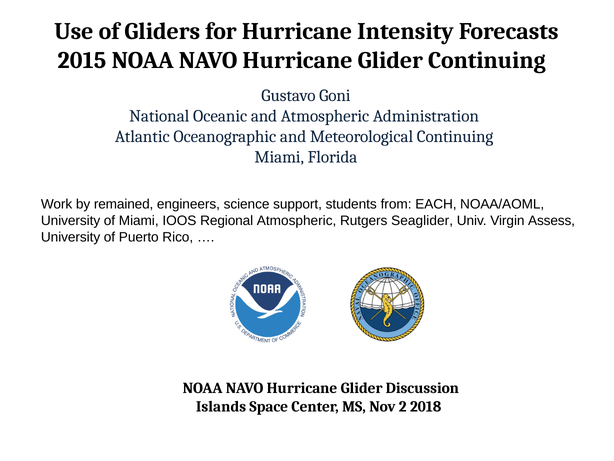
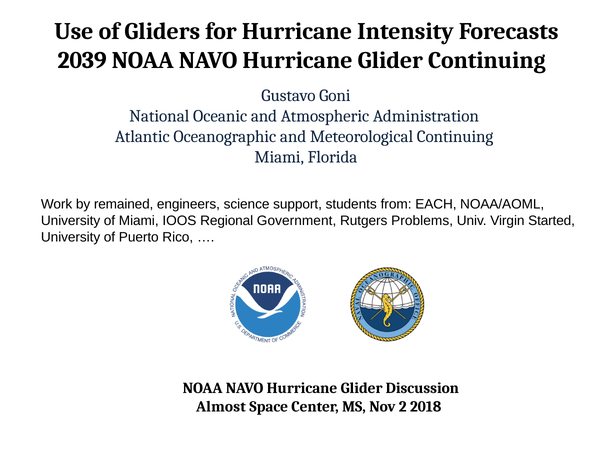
2015: 2015 -> 2039 (82, 60)
Regional Atmospheric: Atmospheric -> Government (297, 220)
Seaglider: Seaglider -> Problems (422, 220)
Assess: Assess -> Started (552, 220)
Islands: Islands -> Almost (221, 406)
